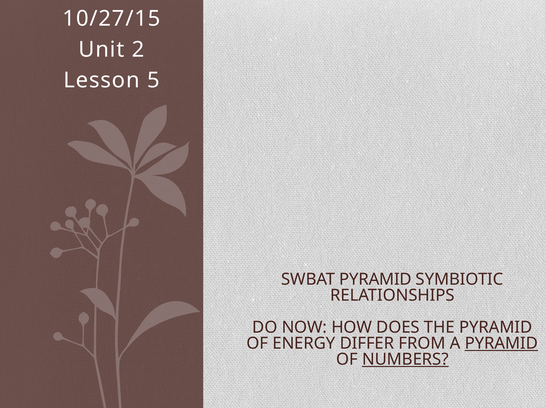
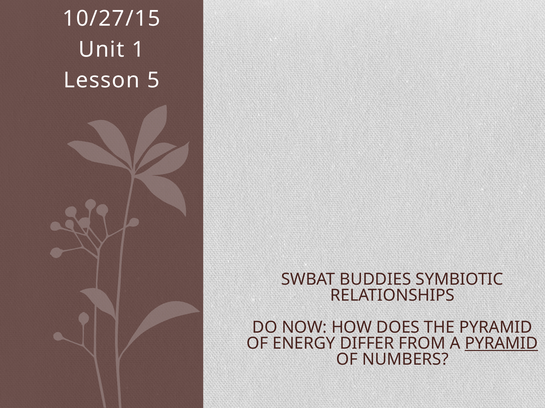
2: 2 -> 1 (138, 50)
SWBAT PYRAMID: PYRAMID -> BUDDIES (375, 280)
NUMBERS underline: present -> none (405, 360)
